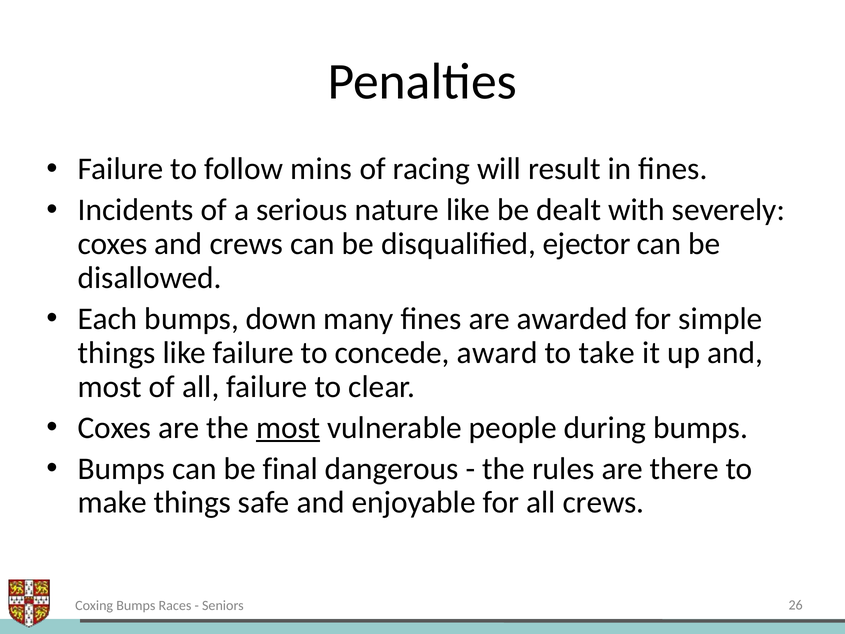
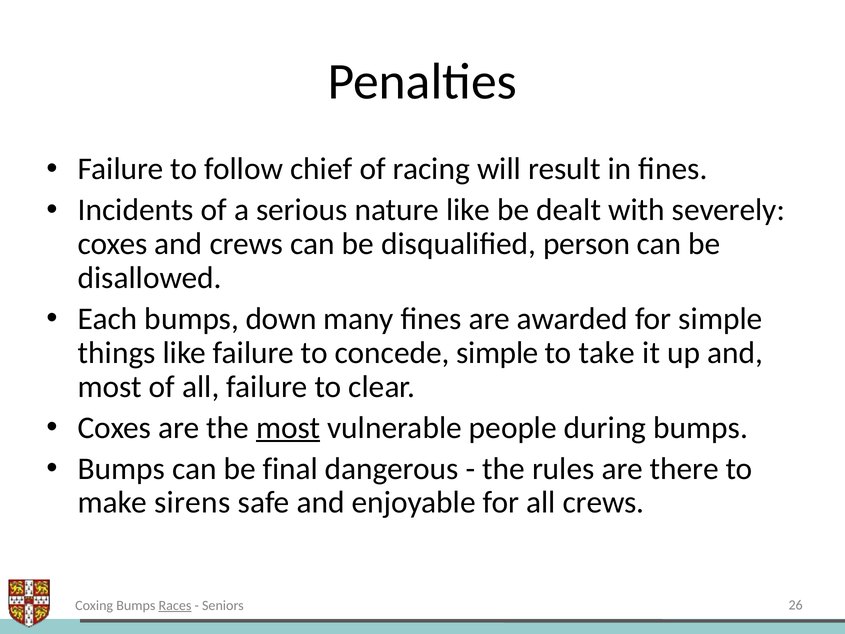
mins: mins -> chief (321, 169)
ejector: ejector -> person (587, 244)
concede award: award -> simple (497, 353)
make things: things -> sirens (192, 502)
Races underline: none -> present (175, 605)
